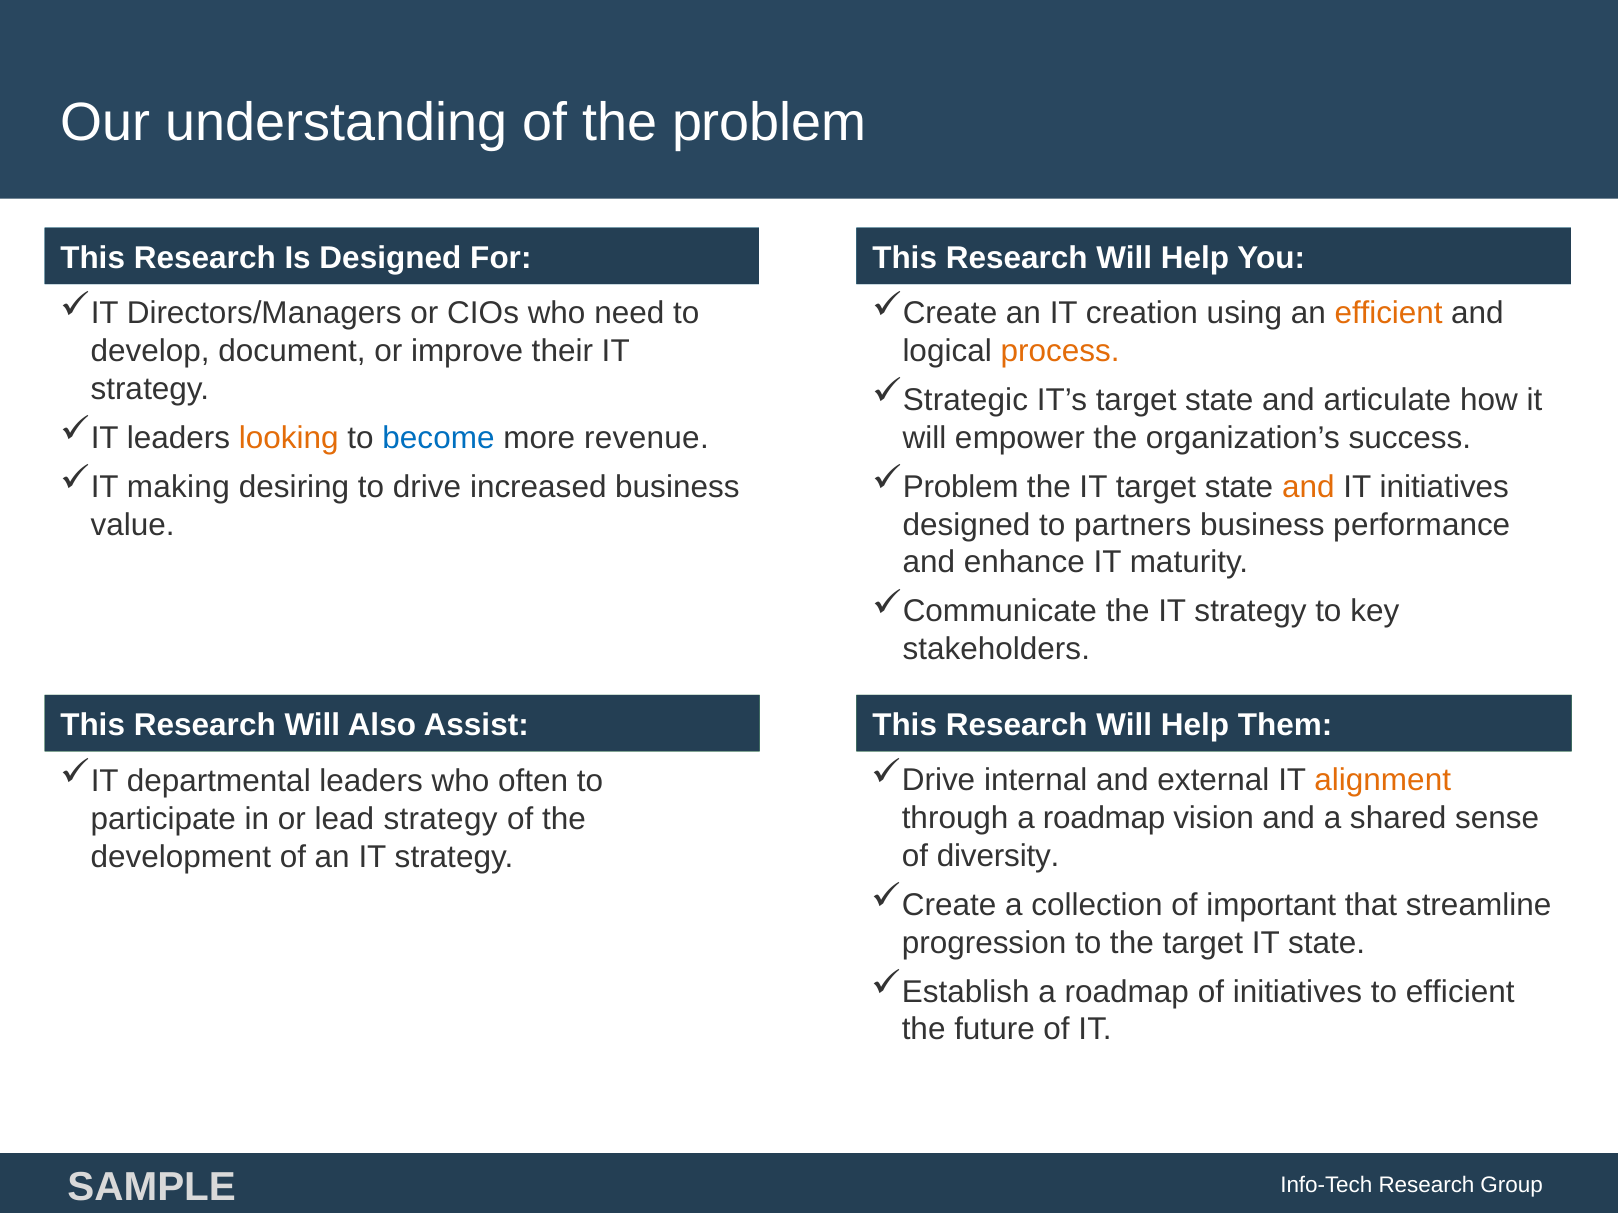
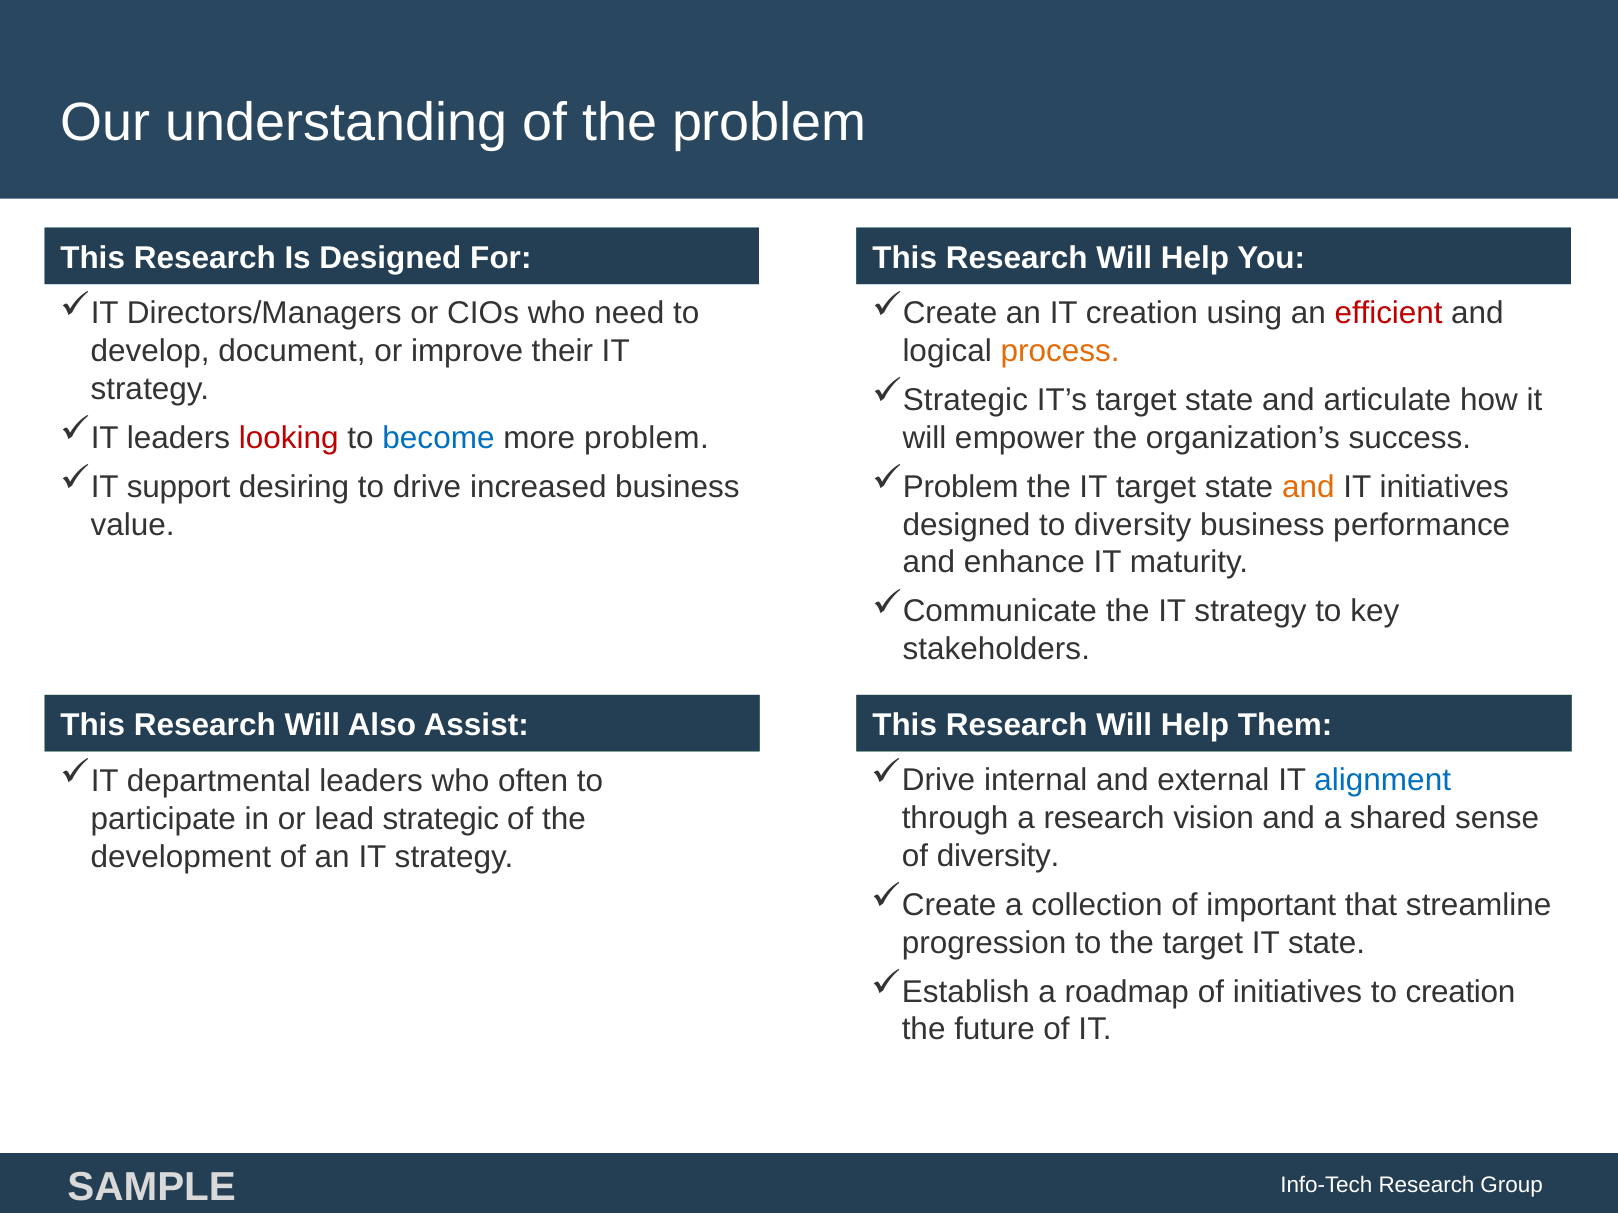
efficient colour: orange -> red (1389, 314)
looking colour: orange -> red (289, 438)
more revenue: revenue -> problem (646, 438)
making: making -> support (179, 487)
to partners: partners -> diversity (1133, 525)
alignment colour: orange -> blue (1383, 781)
through a roadmap: roadmap -> research (1104, 819)
lead strategy: strategy -> strategic (441, 819)
to efficient: efficient -> creation (1460, 992)
